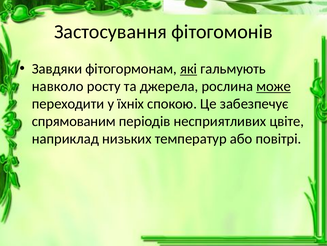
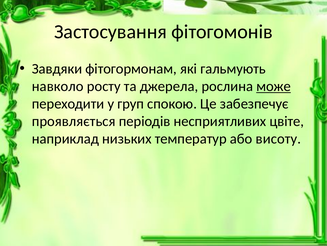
які underline: present -> none (189, 69)
їхніх: їхніх -> груп (131, 103)
спрямованим: спрямованим -> проявляється (74, 121)
повітрі: повітрі -> висоту (278, 138)
